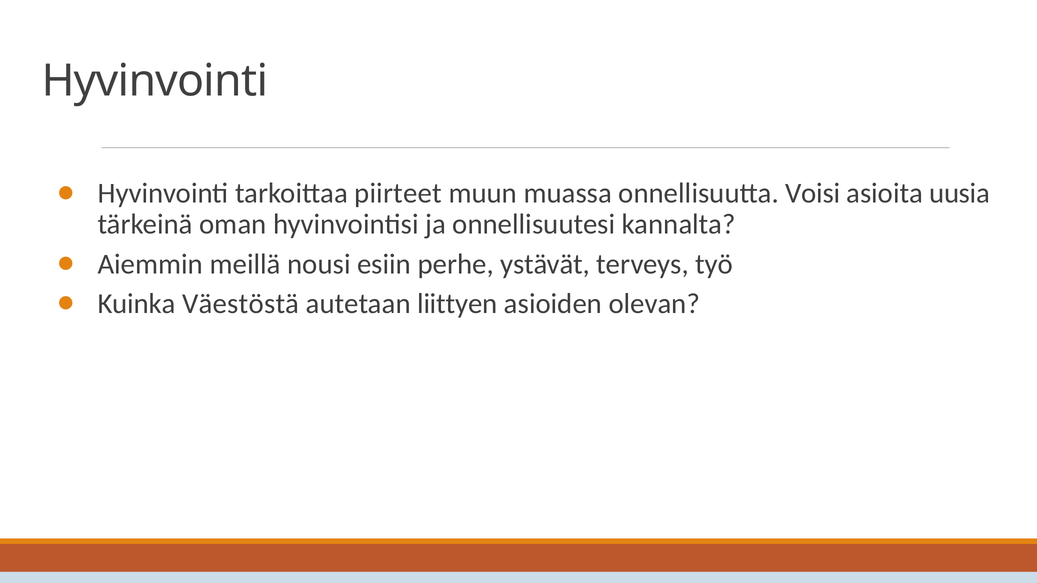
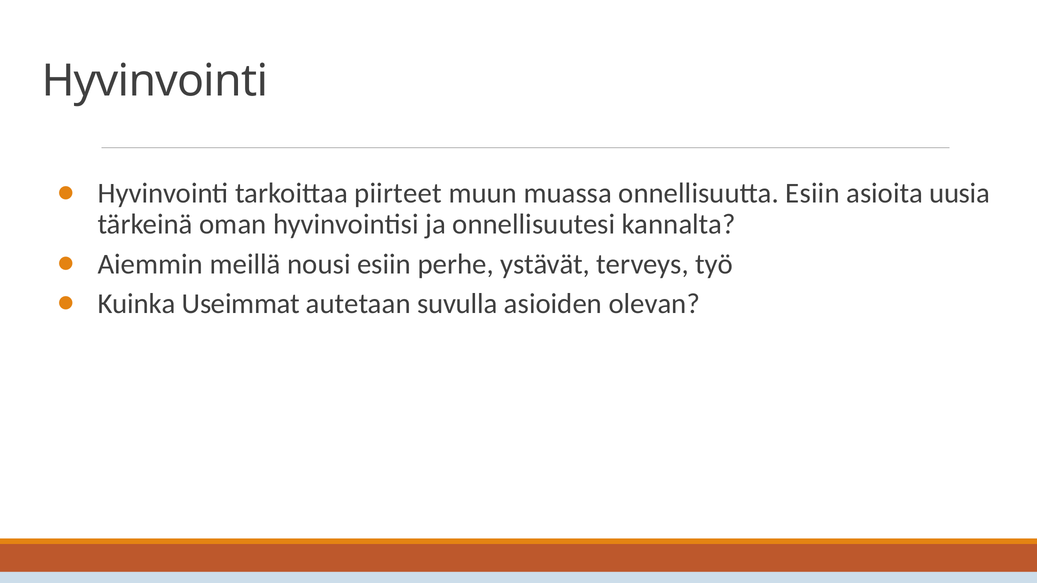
onnellisuutta Voisi: Voisi -> Esiin (813, 193)
Väestöstä: Väestöstä -> Useimmat (241, 304)
liittyen: liittyen -> suvulla (457, 304)
